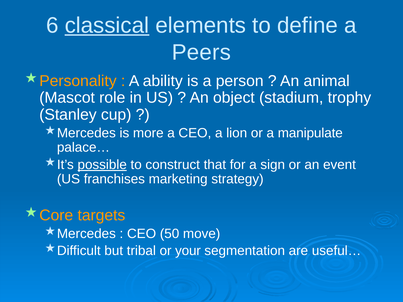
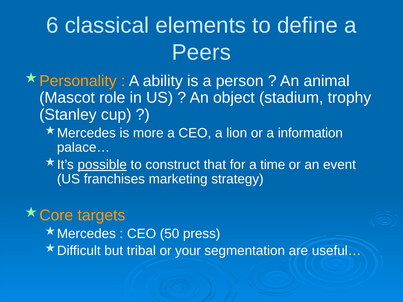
classical underline: present -> none (107, 25)
manipulate: manipulate -> information (310, 133)
sign: sign -> time (273, 165)
move: move -> press (202, 234)
